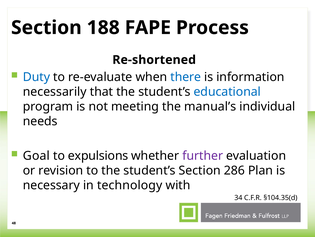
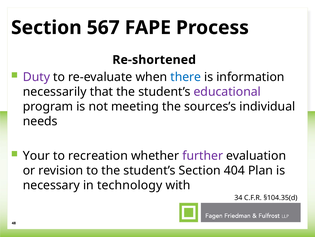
188: 188 -> 567 (103, 28)
Duty colour: blue -> purple (36, 77)
educational colour: blue -> purple (227, 92)
manual’s: manual’s -> sources’s (210, 106)
Goal: Goal -> Your (36, 155)
expulsions: expulsions -> recreation (98, 155)
286: 286 -> 404 (234, 170)
